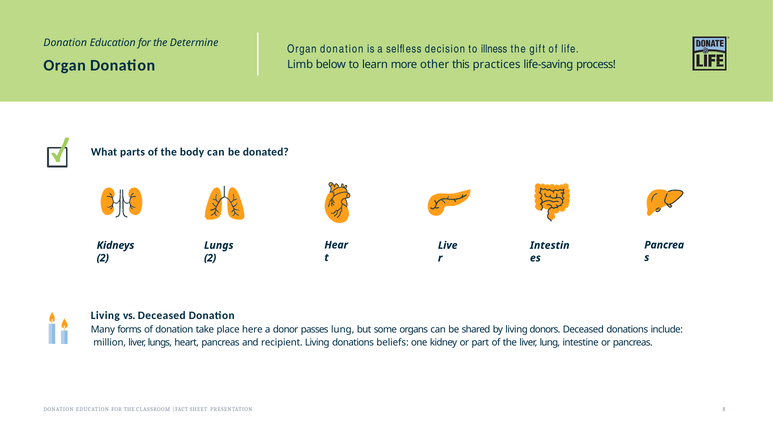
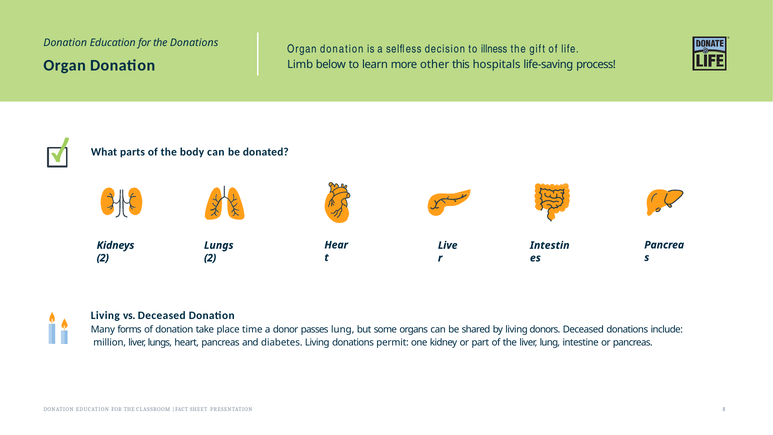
the Determine: Determine -> Donations (194, 43)
practices: practices -> hospitals (497, 64)
here: here -> time (252, 330)
recipient: recipient -> diabetes (282, 343)
beliefs: beliefs -> permit (393, 343)
